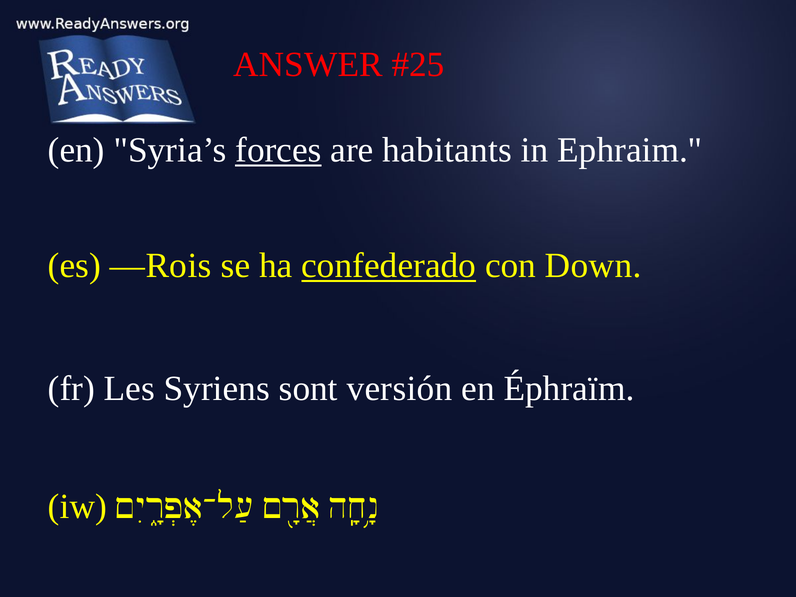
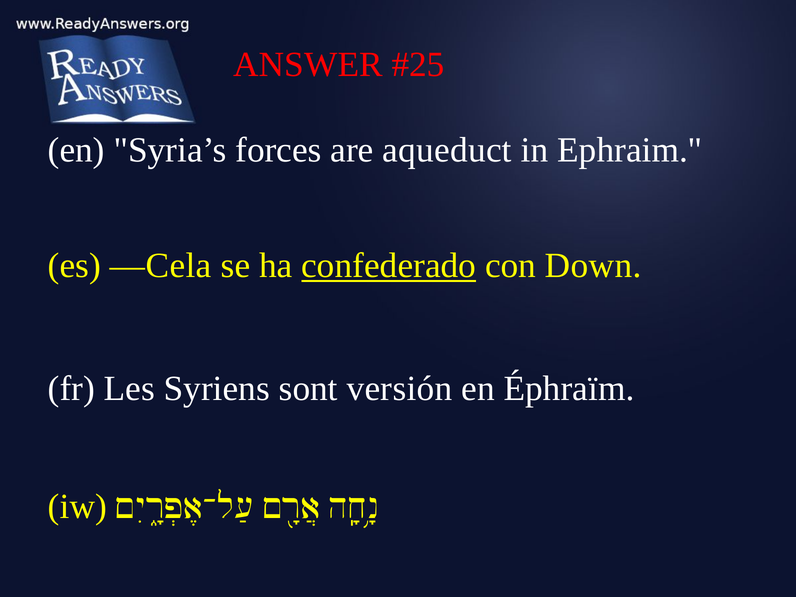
forces underline: present -> none (278, 150)
habitants: habitants -> aqueduct (447, 150)
—Rois: —Rois -> —Cela (161, 266)
